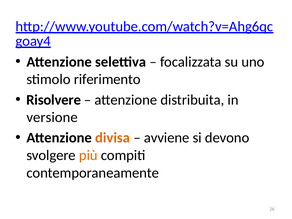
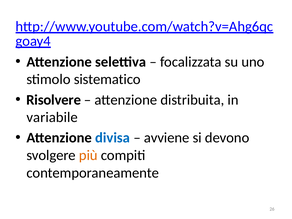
riferimento: riferimento -> sistematico (107, 79)
versione: versione -> variabile (52, 117)
divisa colour: orange -> blue (113, 138)
